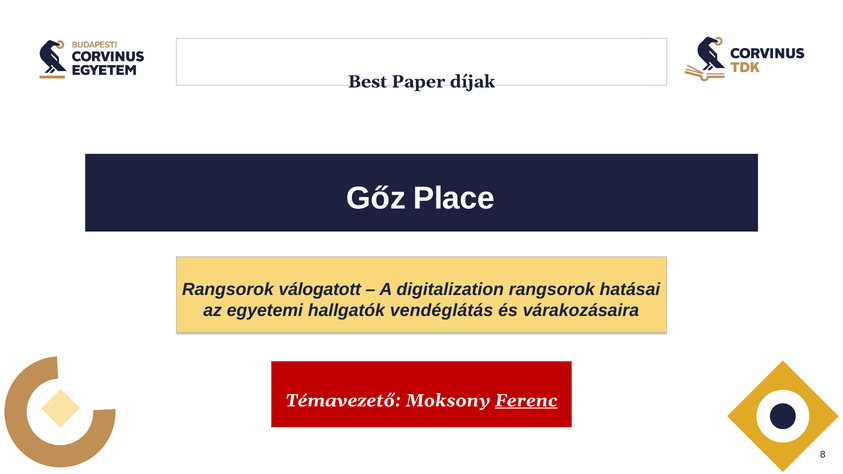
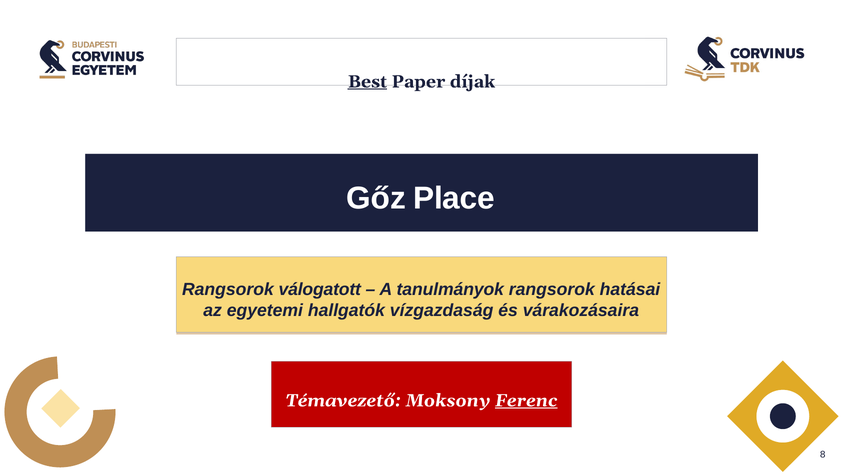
Best underline: none -> present (367, 82)
digitalization: digitalization -> tanulmányok (450, 289)
vendéglátás: vendéglátás -> vízgazdaság (442, 311)
